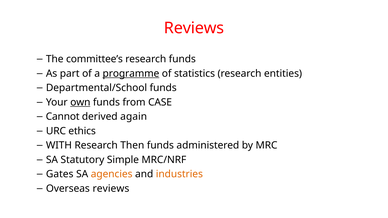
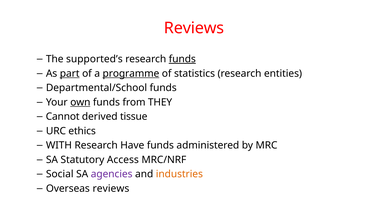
committee’s: committee’s -> supported’s (94, 59)
funds underline: none -> present (182, 59)
part underline: none -> present (70, 74)
CASE: CASE -> THEY (160, 102)
again: again -> tissue (134, 117)
Then: Then -> Have (132, 145)
Simple: Simple -> Access (123, 160)
Gates: Gates -> Social (60, 174)
agencies colour: orange -> purple (112, 174)
